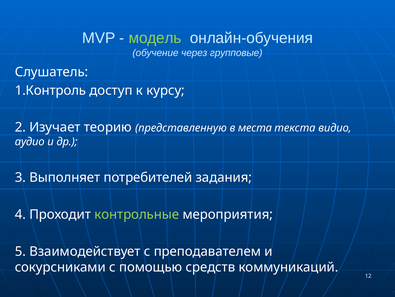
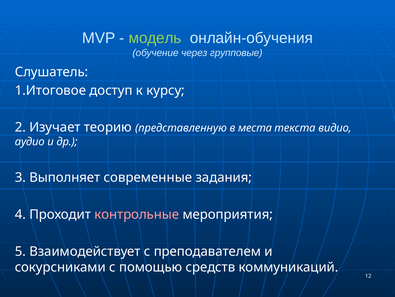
1.Контроль: 1.Контроль -> 1.Итоговое (50, 90)
потребителей: потребителей -> современные (148, 177)
контрольные colour: light green -> pink (137, 214)
